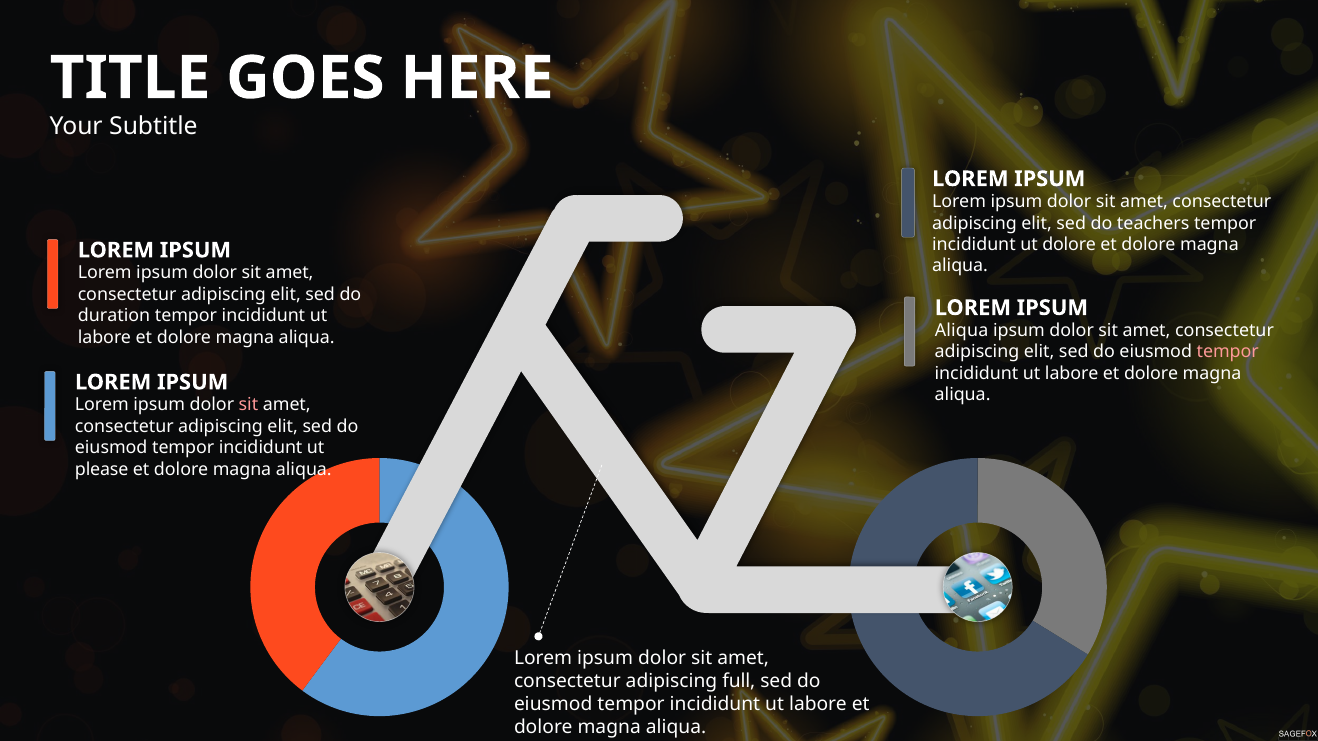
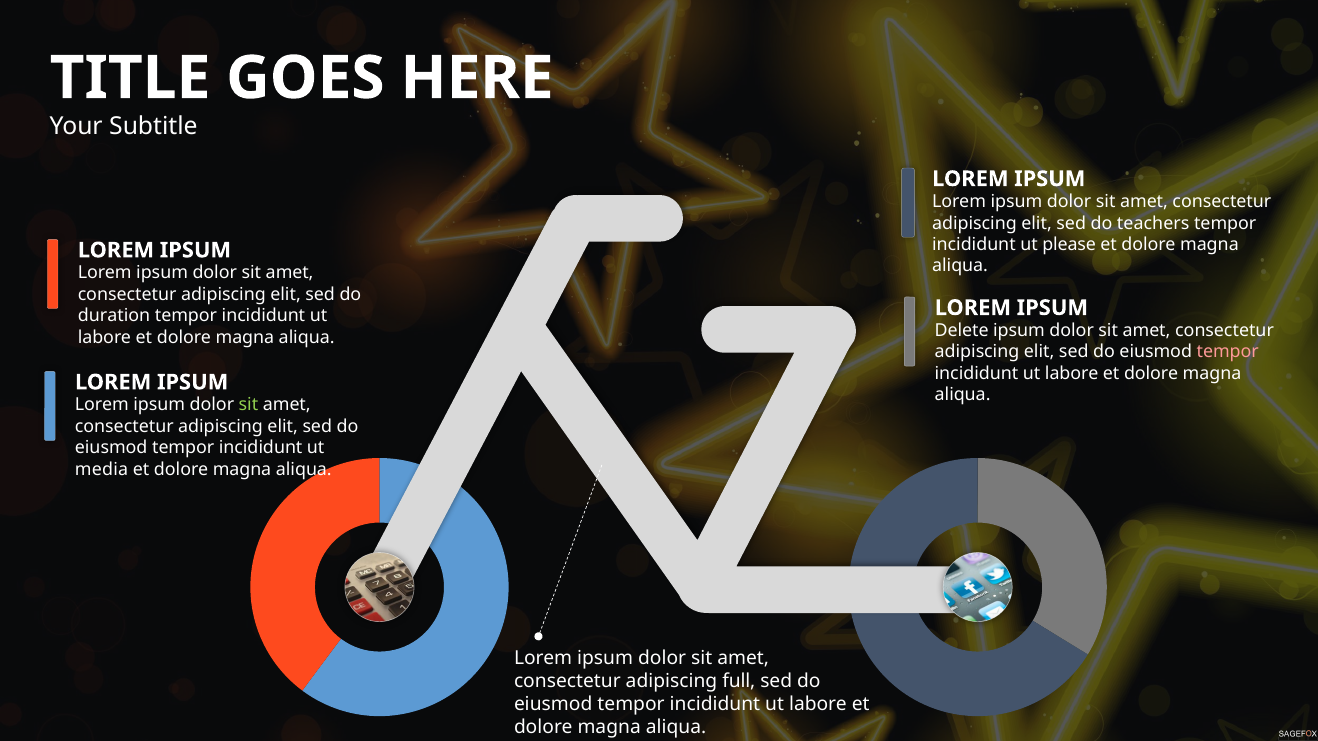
ut dolore: dolore -> please (1069, 245)
Aliqua: Aliqua -> Delete (962, 331)
sit colour: pink -> light green (248, 405)
please: please -> media (102, 470)
